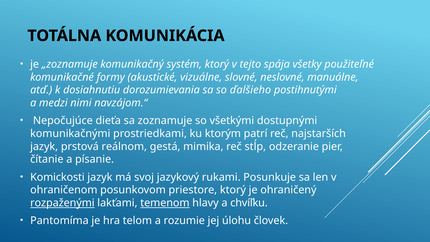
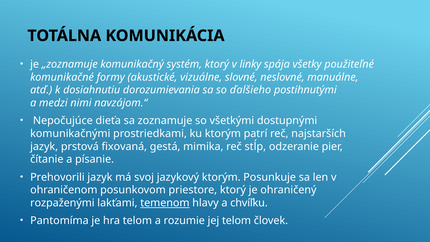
tejto: tejto -> linky (250, 64)
reálnom: reálnom -> fixovaná (124, 146)
Komickosti: Komickosti -> Prehovorili (57, 177)
jazykový rukami: rukami -> ktorým (221, 177)
rozpaženými underline: present -> none (62, 203)
jej úlohu: úlohu -> telom (237, 221)
